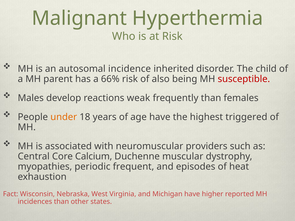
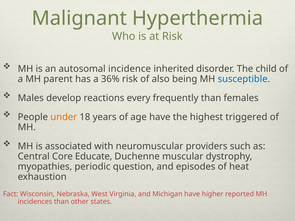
66%: 66% -> 36% (110, 79)
susceptible colour: red -> blue (244, 79)
weak: weak -> every (139, 98)
Calcium: Calcium -> Educate (94, 157)
frequent: frequent -> question (134, 167)
